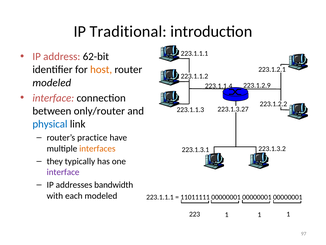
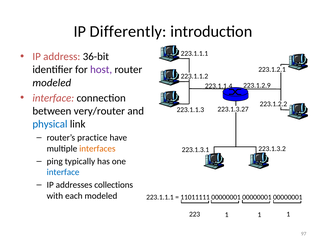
Traditional: Traditional -> Differently (128, 31)
62-bit: 62-bit -> 36-bit (96, 56)
host colour: orange -> purple (101, 69)
only/router: only/router -> very/router (99, 111)
they: they -> ping (55, 161)
interface colour: purple -> blue (63, 172)
bandwidth: bandwidth -> collections (114, 185)
